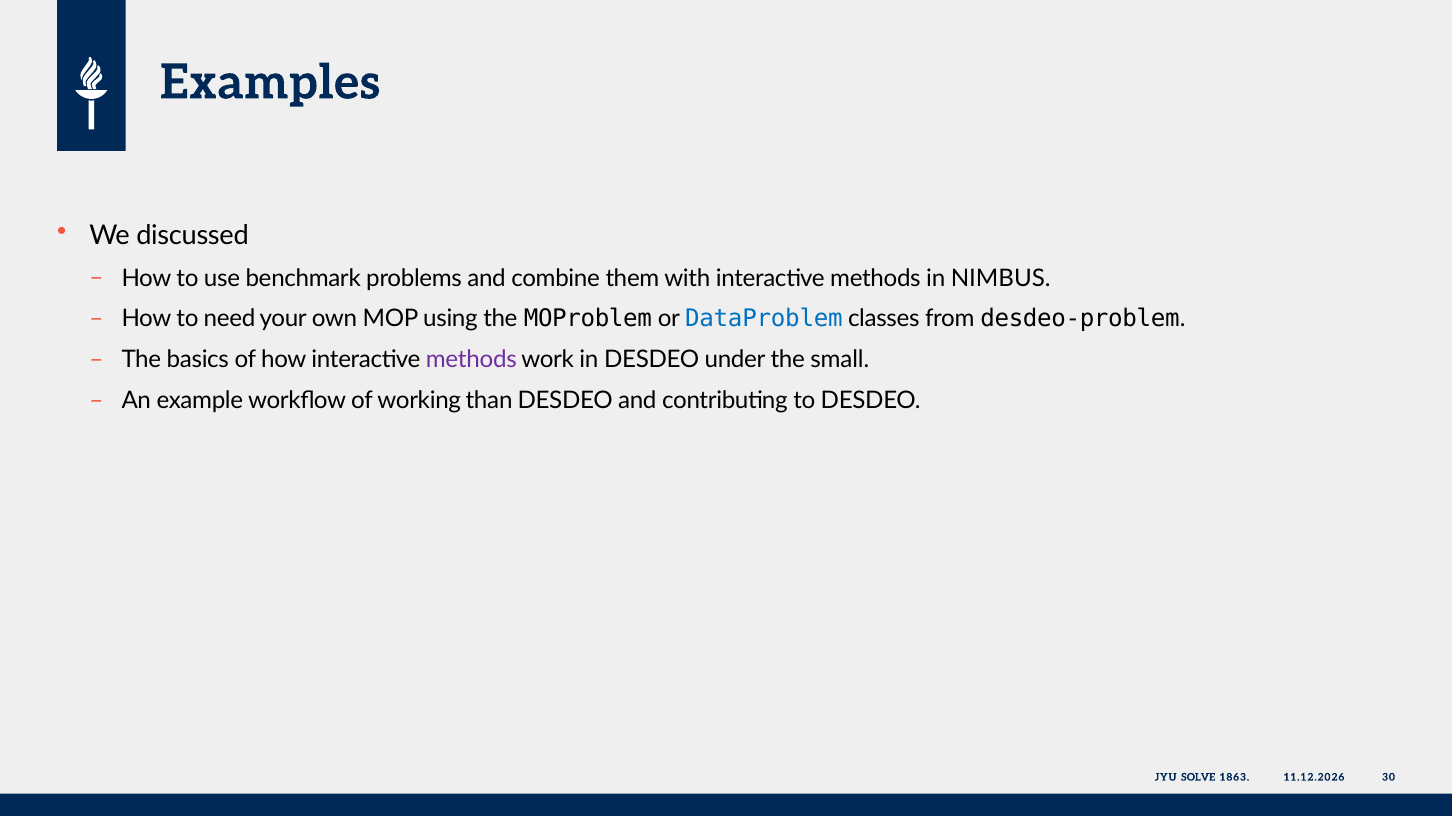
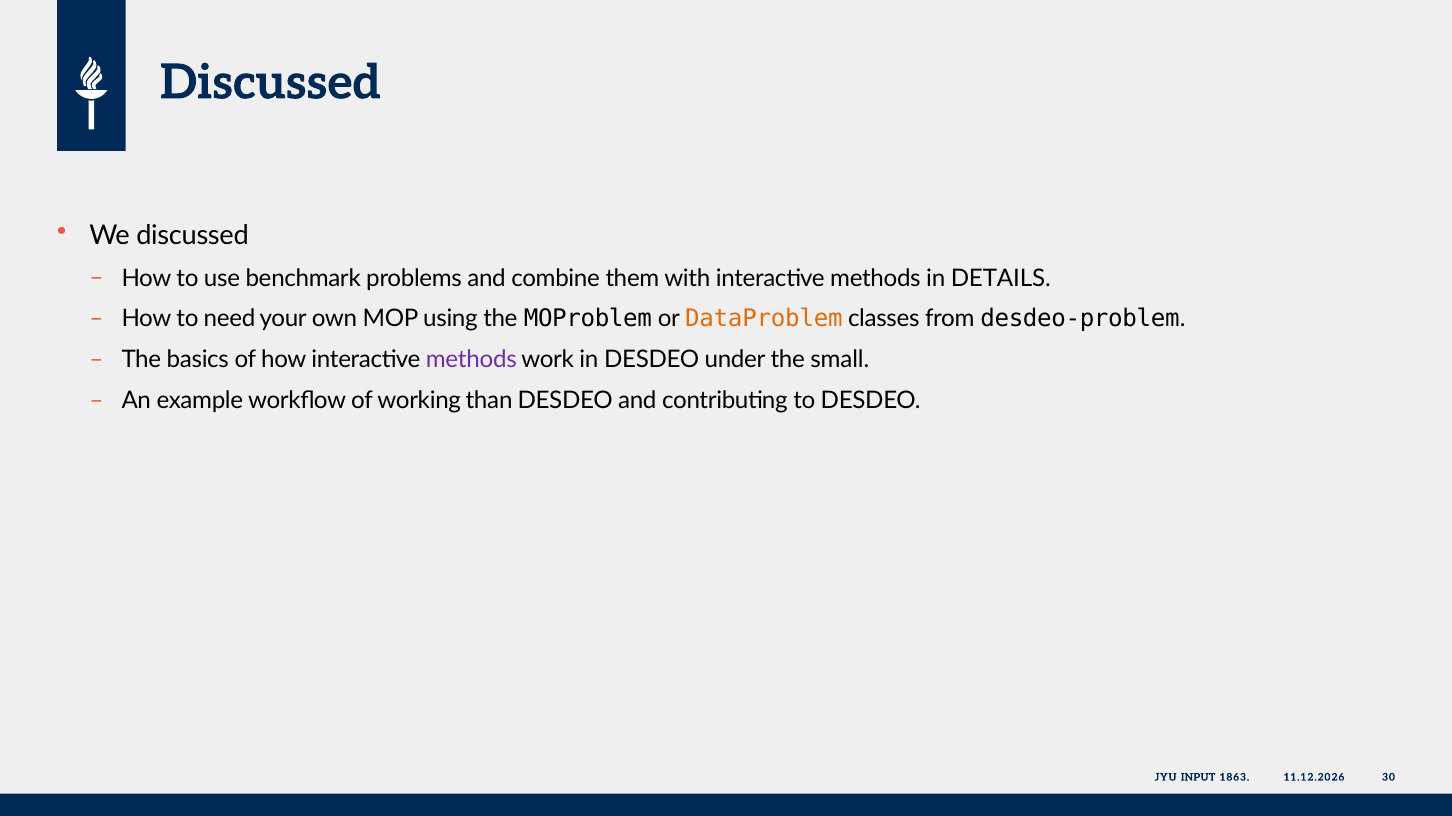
Examples: Examples -> Discussed (271, 83)
NIMBUS: NIMBUS -> DETAILS (1001, 278)
DataProblem colour: blue -> orange (764, 319)
SOLVE: SOLVE -> INPUT (1198, 778)
